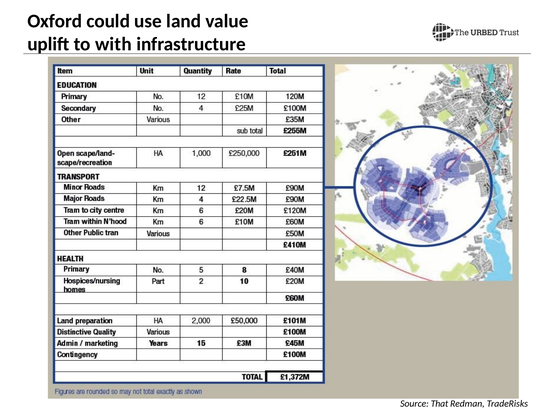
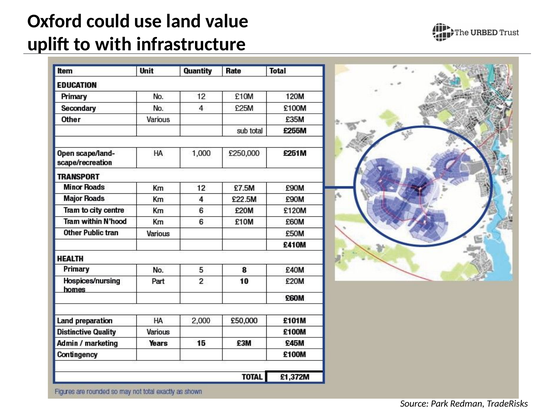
That: That -> Park (440, 403)
